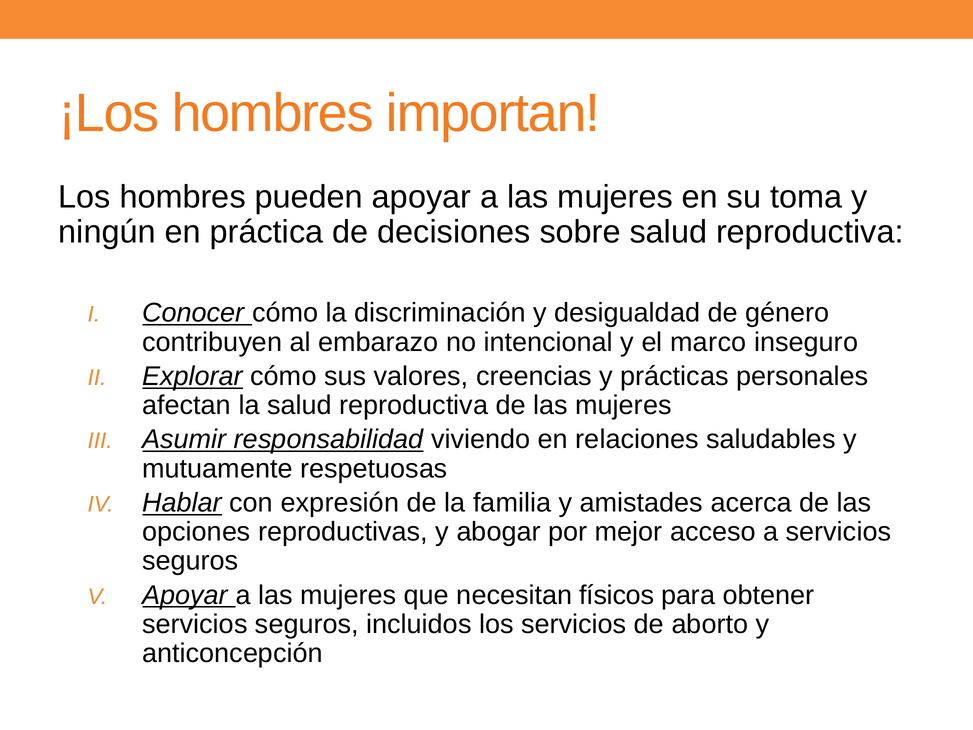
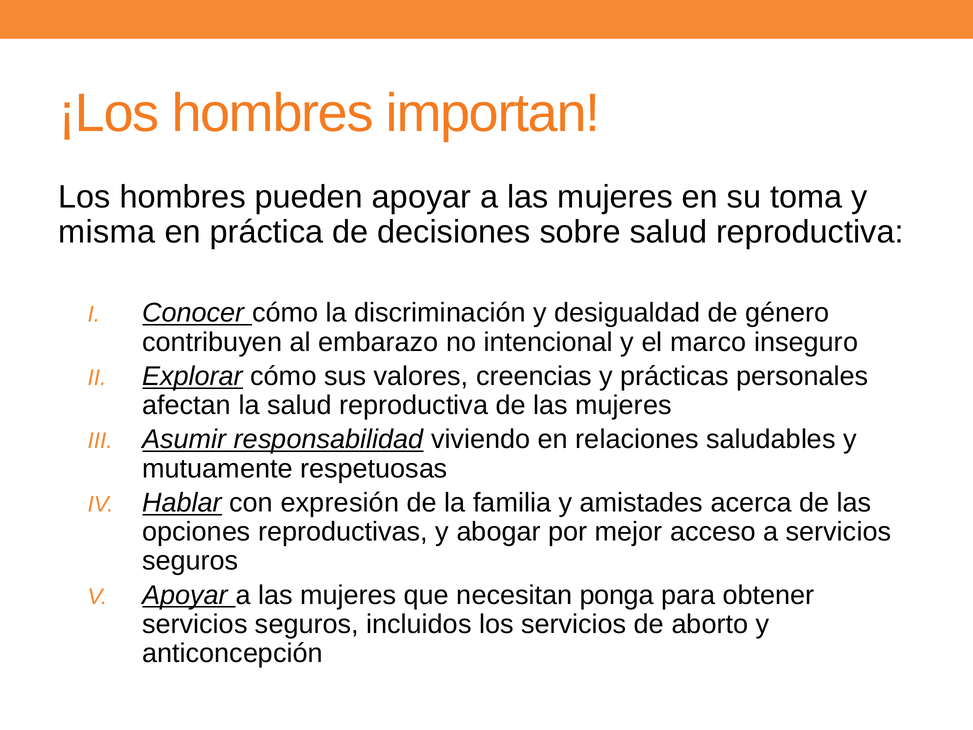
ningún: ningún -> misma (107, 232)
físicos: físicos -> ponga (617, 595)
